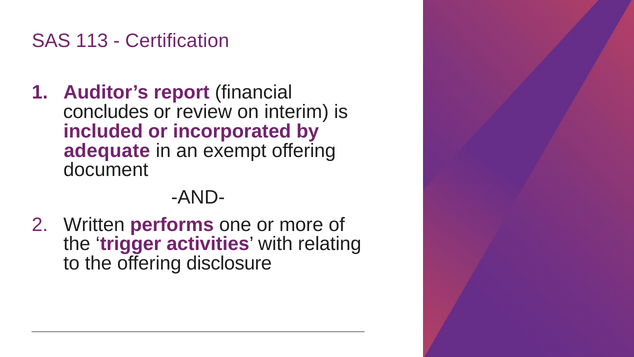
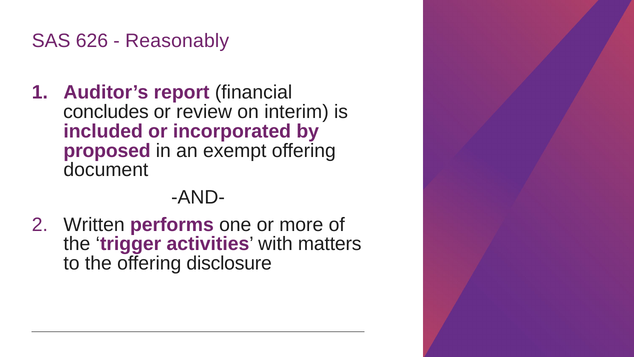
113: 113 -> 626 (92, 41)
Certification: Certification -> Reasonably (177, 41)
adequate: adequate -> proposed (107, 150)
relating: relating -> matters (330, 244)
